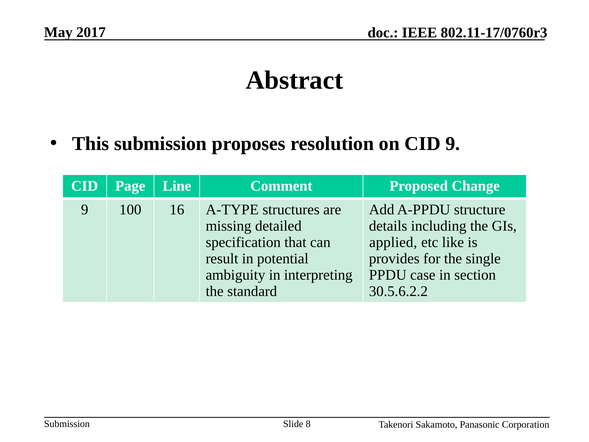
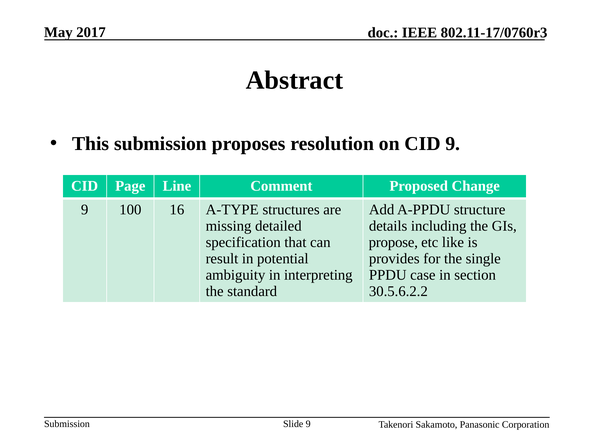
applied: applied -> propose (393, 242)
Slide 8: 8 -> 9 (308, 424)
